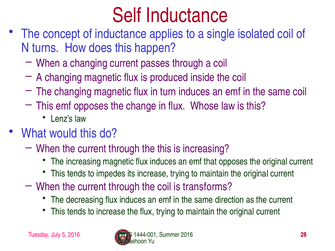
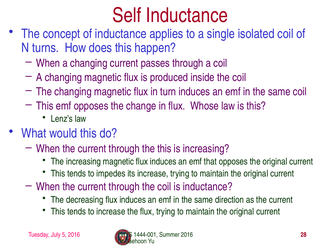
is transforms: transforms -> inductance (208, 187)
